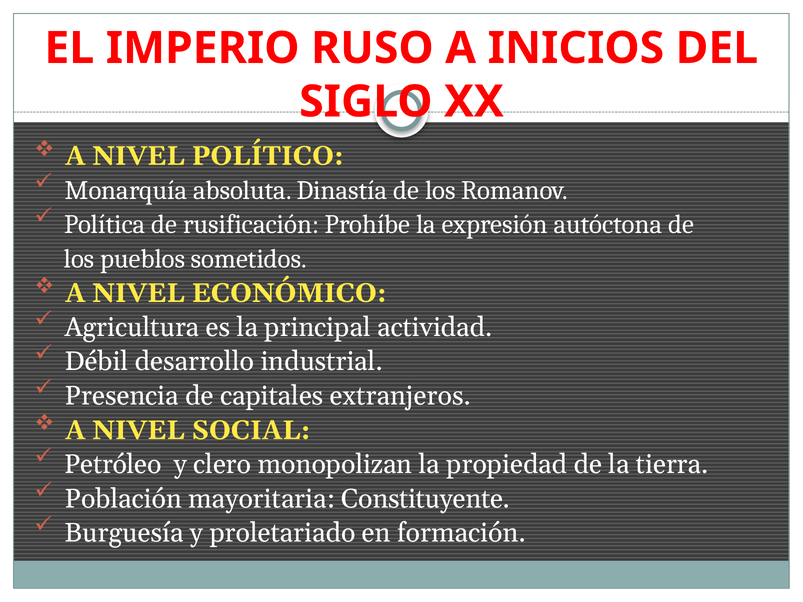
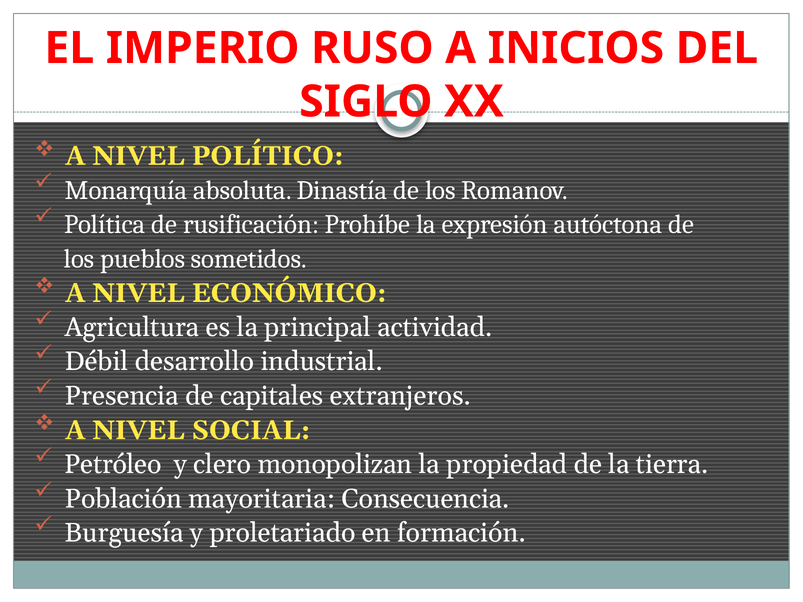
Constituyente: Constituyente -> Consecuencia (426, 499)
